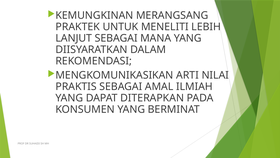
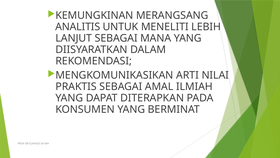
PRAKTEK: PRAKTEK -> ANALITIS (78, 27)
